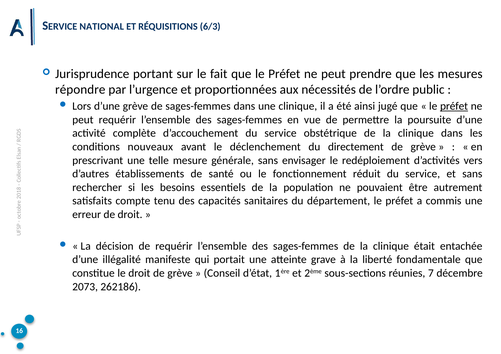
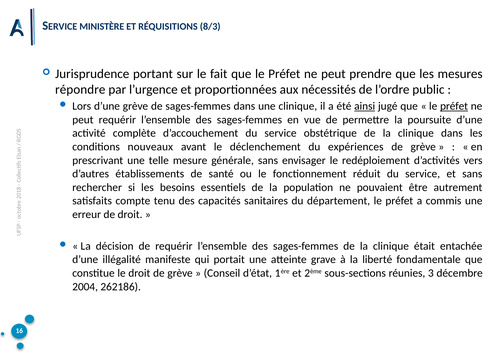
NATIONAL: NATIONAL -> MINISTÈRE (102, 26)
6/3: 6/3 -> 8/3 (210, 26)
ainsi underline: none -> present (365, 106)
directement: directement -> expériences (356, 147)
7: 7 -> 3 (431, 273)
2073: 2073 -> 2004 (85, 287)
